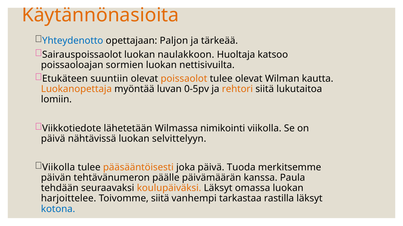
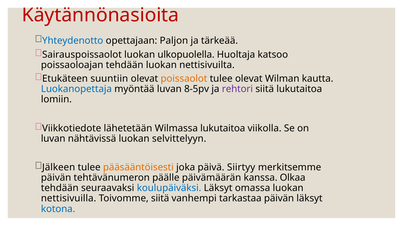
Käytännönasioita colour: orange -> red (100, 15)
naulakkoon: naulakkoon -> ulkopuolella (186, 55)
poissaoloajan sormien: sormien -> tehdään (125, 65)
Luokanopettaja colour: orange -> blue (76, 89)
0-5pv: 0-5pv -> 8-5pv (197, 89)
rehtori colour: orange -> purple (237, 89)
Wilmassa nimikointi: nimikointi -> lukutaitoa (223, 129)
päivä: päivä -> luvan (53, 139)
Viikolla: Viikolla -> Jälkeen (59, 168)
Tuoda: Tuoda -> Siirtyy (241, 168)
Paula: Paula -> Olkaa (293, 178)
koulupäiväksi colour: orange -> blue (169, 189)
harjoittelee: harjoittelee -> nettisivuilla (69, 199)
tarkastaa rastilla: rastilla -> päivän (279, 199)
